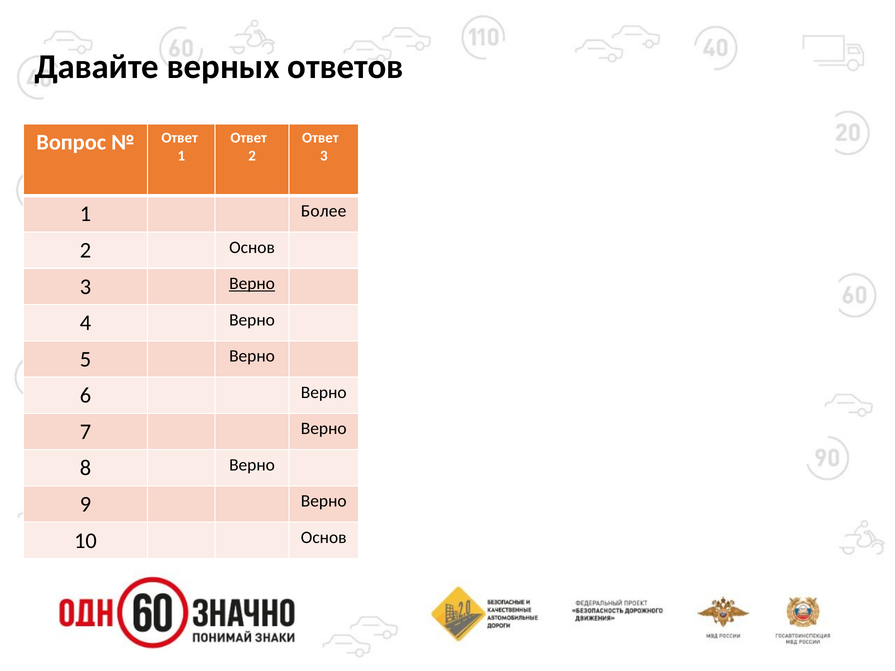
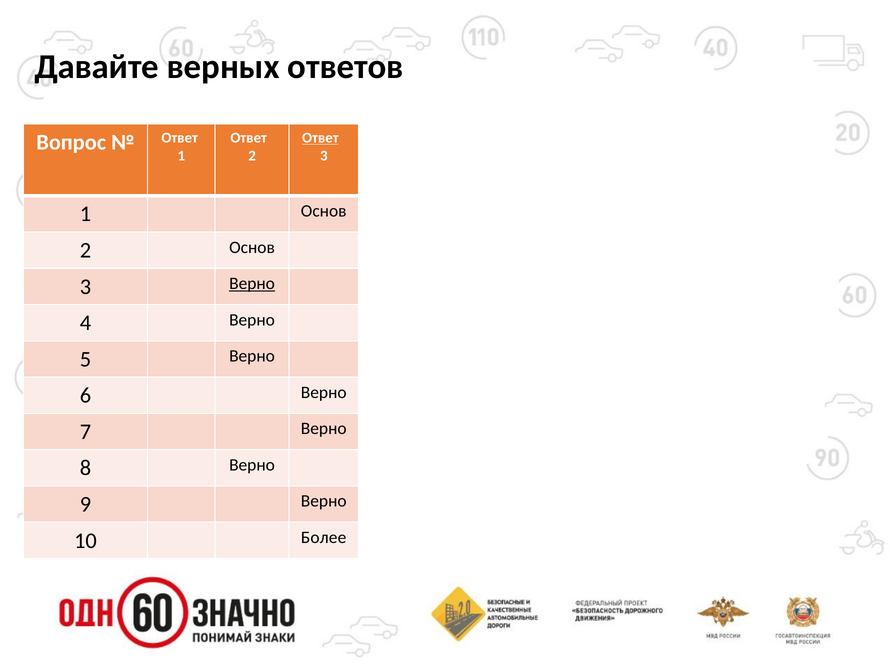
Ответ underline: none -> present (320, 138)
1 Более: Более -> Основ (324, 211)
10 Основ: Основ -> Более (324, 538)
